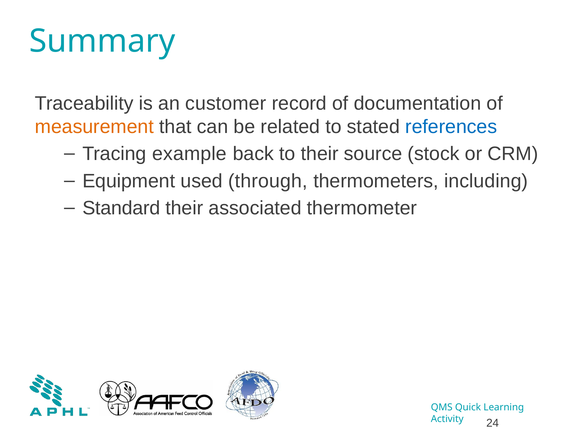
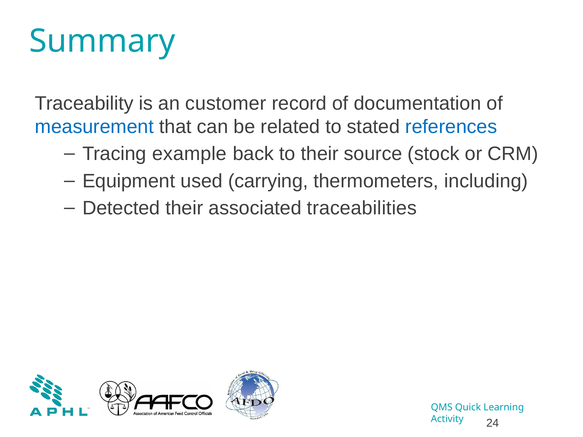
measurement colour: orange -> blue (94, 127)
through: through -> carrying (268, 181)
Standard: Standard -> Detected (121, 208)
thermometer: thermometer -> traceabilities (362, 208)
